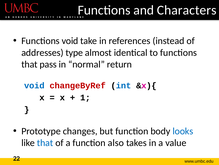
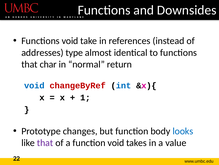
Characters: Characters -> Downsides (187, 10)
pass: pass -> char (48, 64)
that colour: blue -> purple (45, 142)
function also: also -> void (116, 142)
